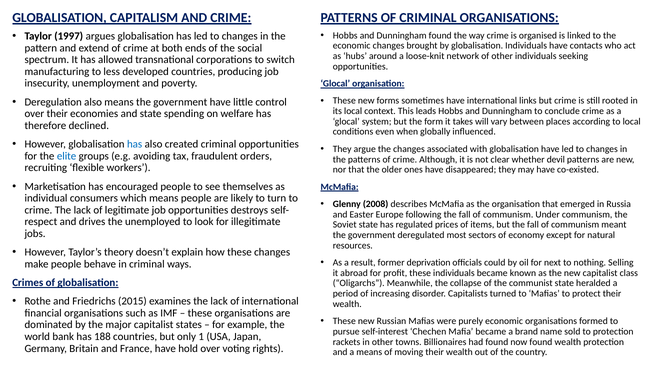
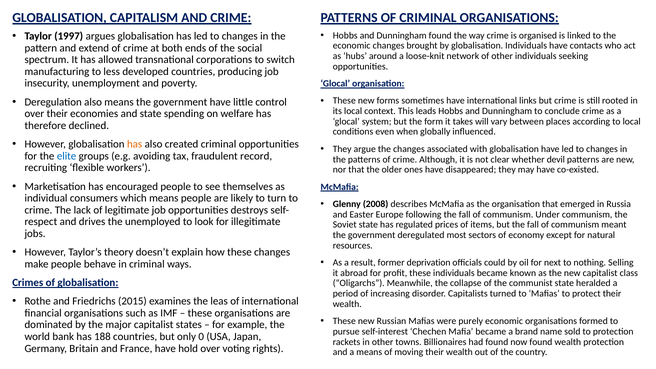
has colour: blue -> orange (135, 144)
orders: orders -> record (256, 156)
examines the lack: lack -> leas (219, 301)
1: 1 -> 0 (201, 337)
